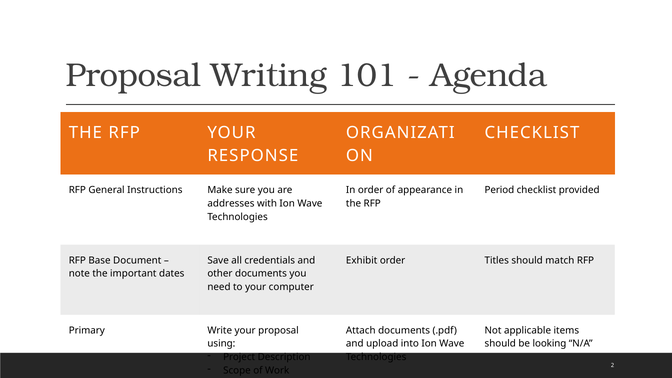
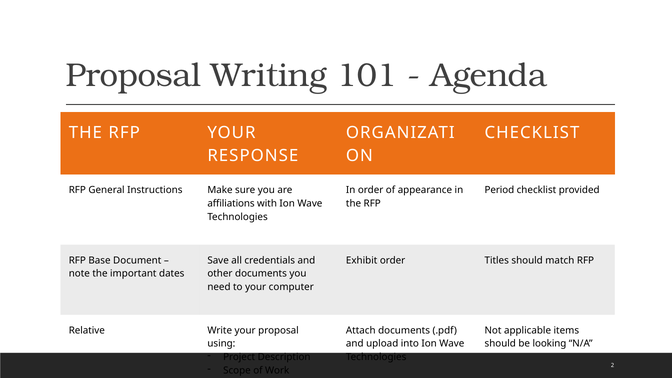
addresses: addresses -> affiliations (231, 204)
Primary: Primary -> Relative (87, 330)
